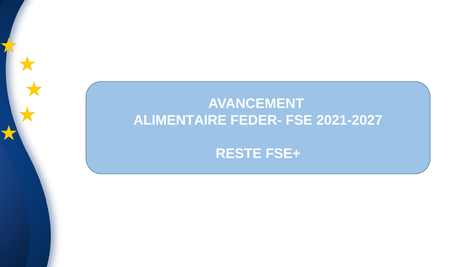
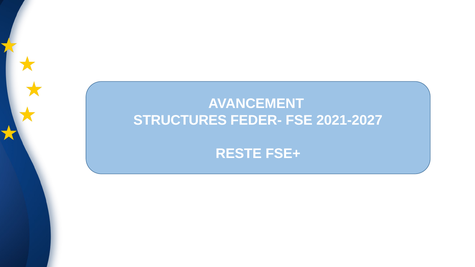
ALIMENTAIRE: ALIMENTAIRE -> STRUCTURES (180, 120)
